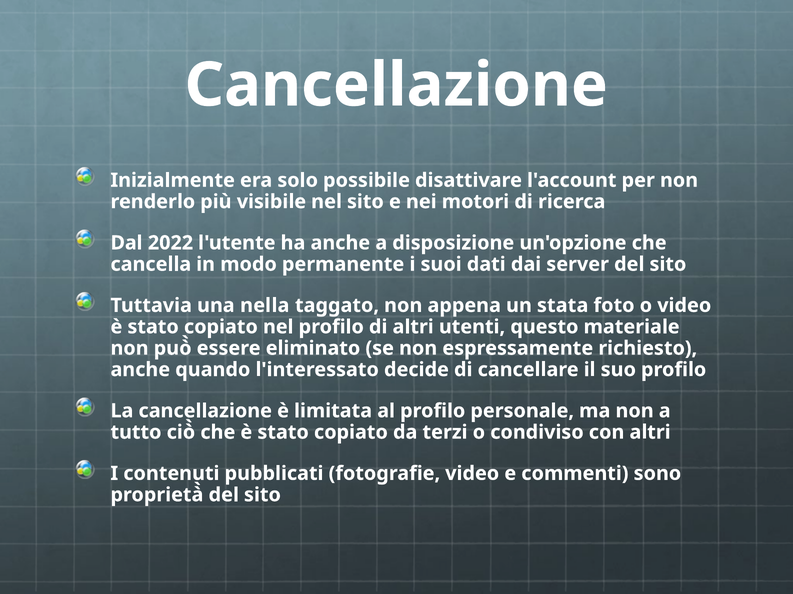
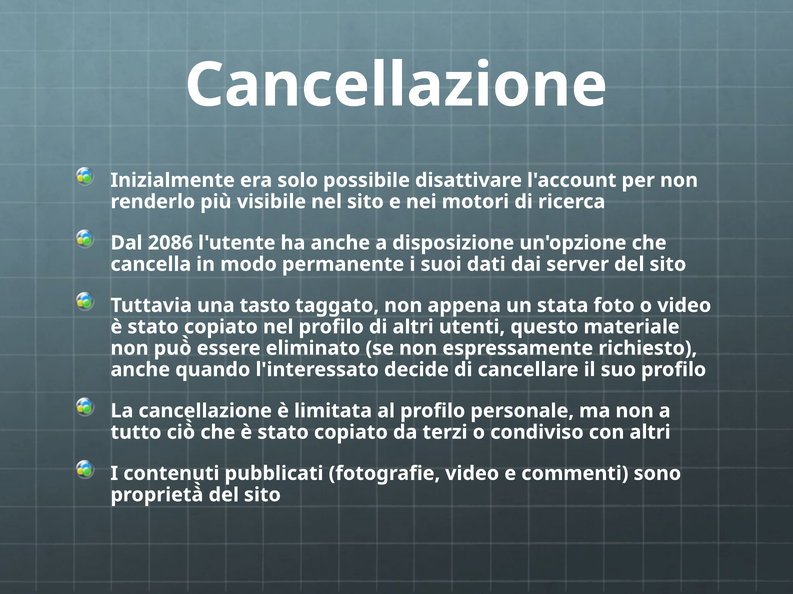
2022: 2022 -> 2086 (171, 243)
nella: nella -> tasto (265, 306)
